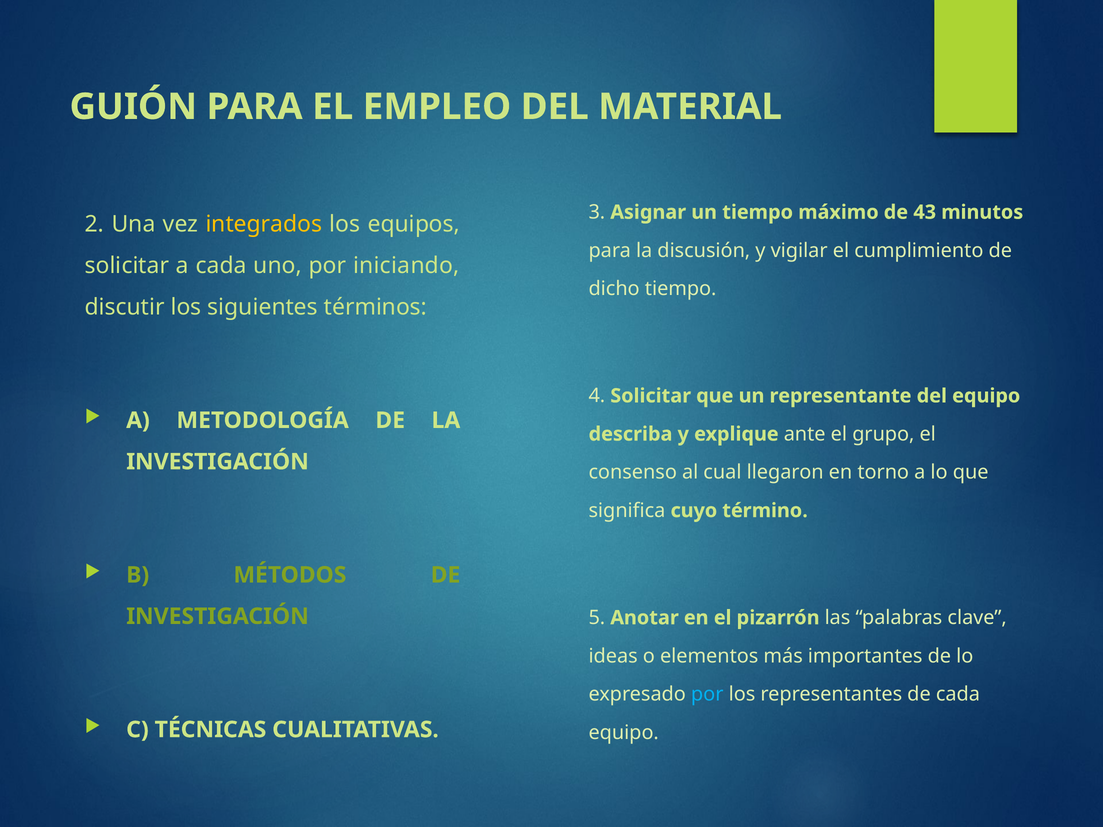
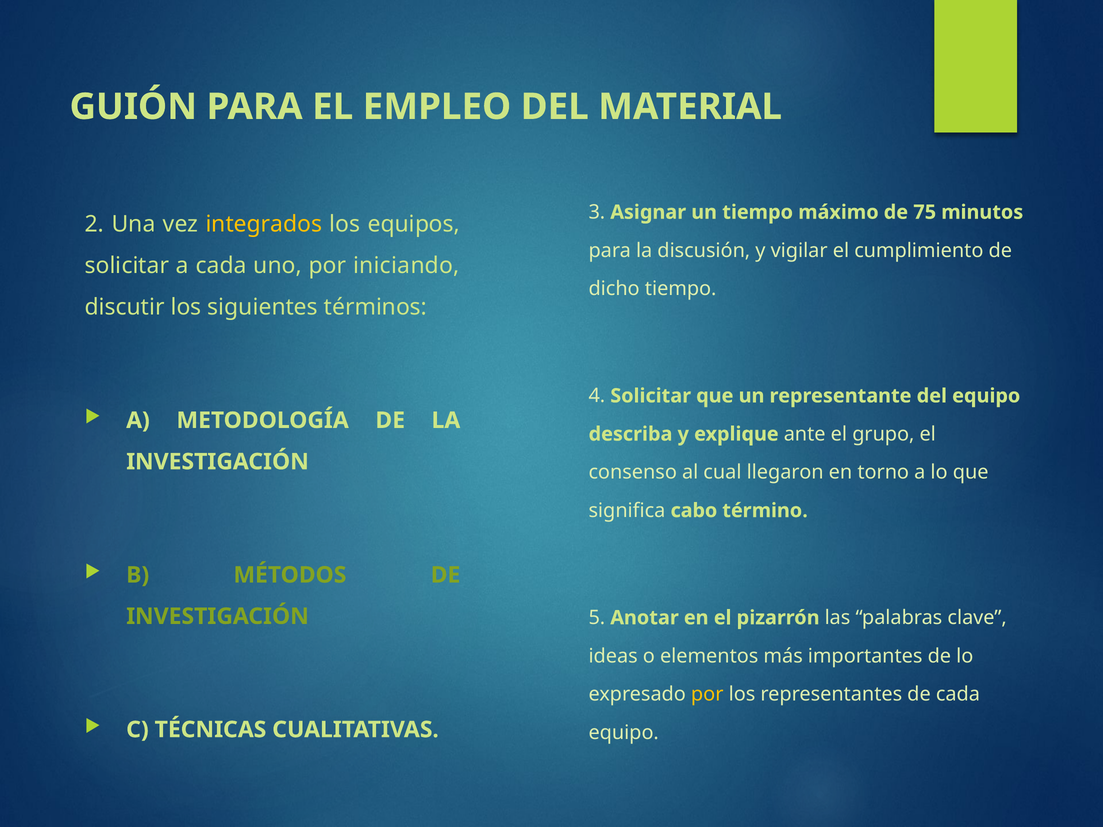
43: 43 -> 75 (925, 212)
cuyo: cuyo -> cabo (694, 511)
por colour: light blue -> yellow (707, 694)
